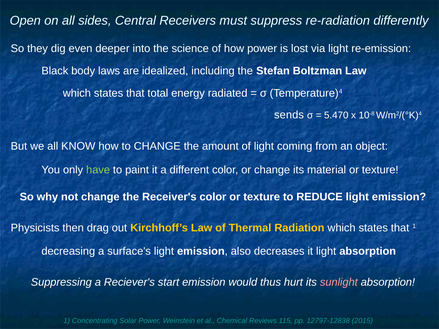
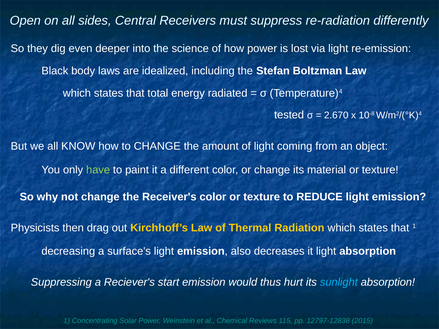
sends: sends -> tested (289, 115)
5.470: 5.470 -> 2.670 (336, 115)
sunlight colour: pink -> light blue (339, 283)
